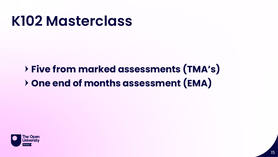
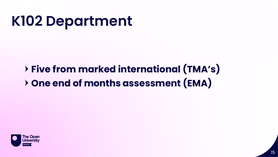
Masterclass: Masterclass -> Department (89, 21)
assessments: assessments -> international (149, 69)
